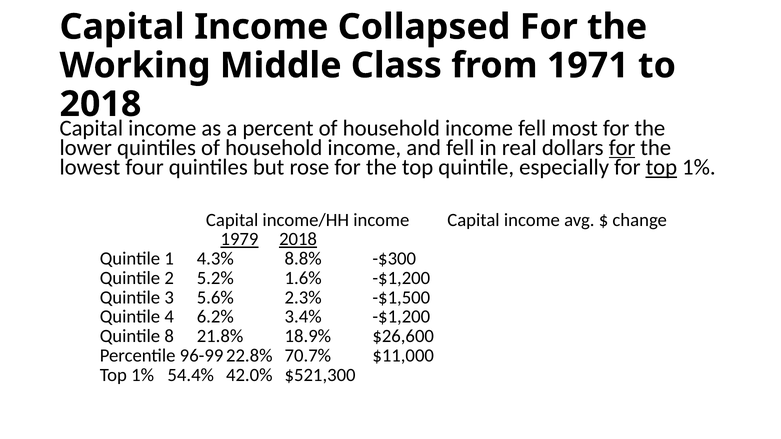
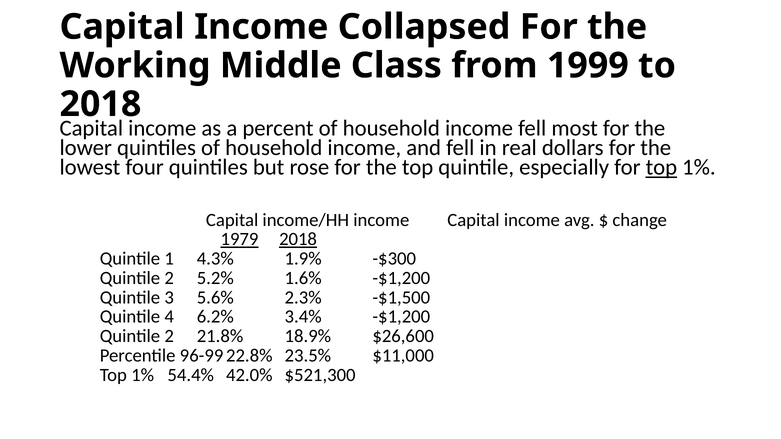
1971: 1971 -> 1999 (588, 66)
for underline: present -> none (622, 148)
8.8%: 8.8% -> 1.9% (303, 259)
8: 8 -> 2 (169, 336)
70.7%: 70.7% -> 23.5% (308, 356)
